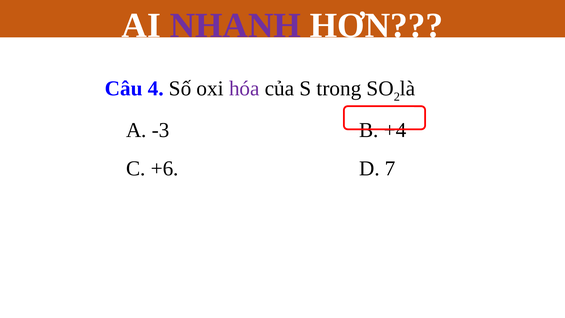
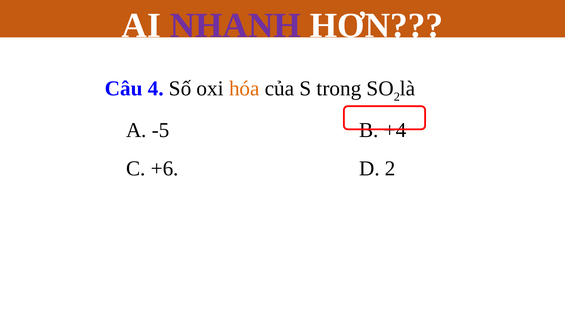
hóa colour: purple -> orange (244, 89)
-3: -3 -> -5 (161, 130)
D 7: 7 -> 2 (390, 168)
